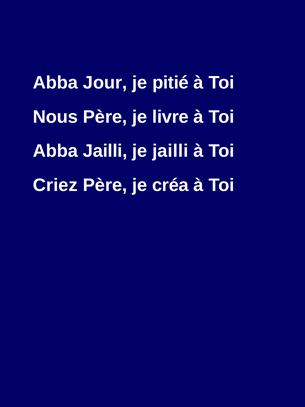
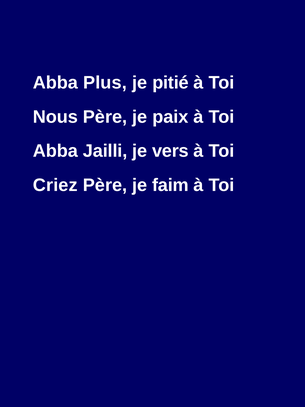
Jour: Jour -> Plus (105, 83)
livre: livre -> paix (170, 117)
je jailli: jailli -> vers (170, 151)
créa: créa -> faim (170, 185)
